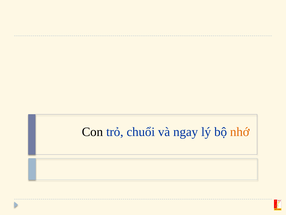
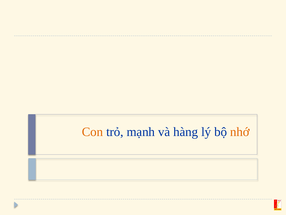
Con colour: black -> orange (92, 131)
chuổi: chuổi -> mạnh (141, 131)
ngay: ngay -> hàng (186, 131)
